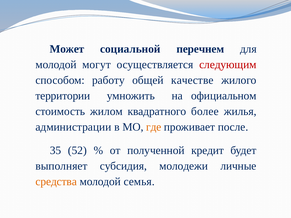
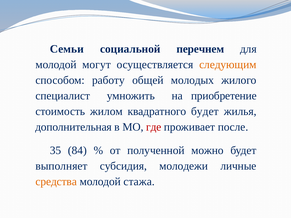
Может: Может -> Семьи (67, 49)
следующим colour: red -> orange (228, 65)
качестве: качестве -> молодых (192, 80)
территории: территории -> специалист (63, 96)
официальном: официальном -> приобретение (224, 96)
квадратного более: более -> будет (205, 112)
администрации: администрации -> дополнительная (74, 127)
где colour: orange -> red (154, 127)
52: 52 -> 84 (77, 151)
кредит: кредит -> можно (208, 151)
семья: семья -> стажа (139, 182)
